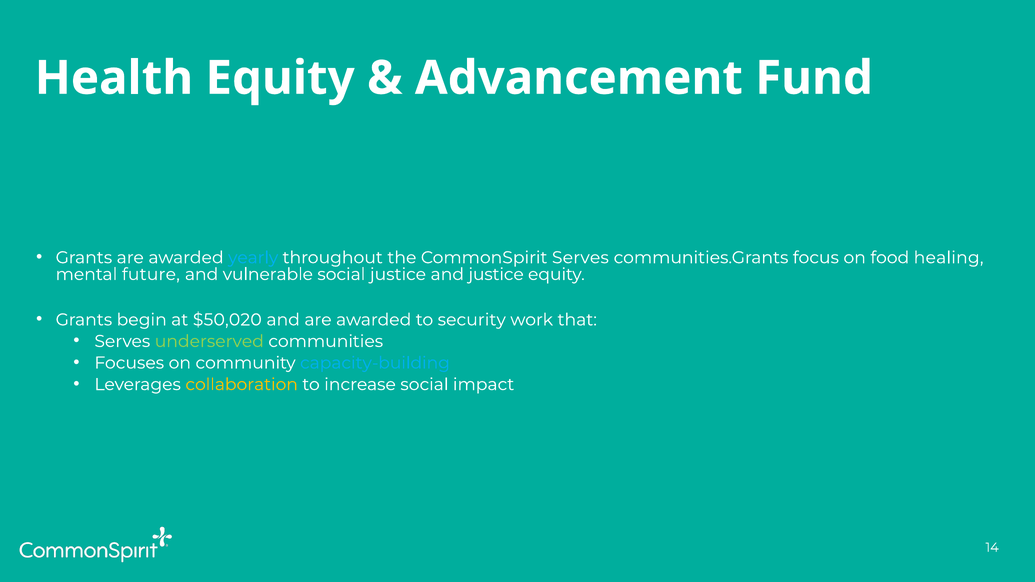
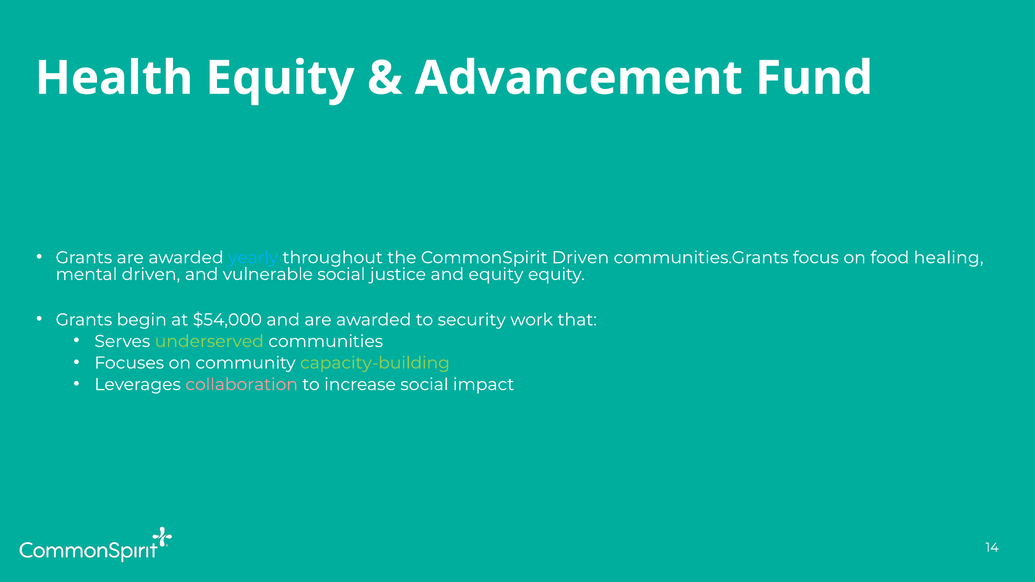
CommonSpirit Serves: Serves -> Driven (580, 258)
mental future: future -> driven (151, 274)
and justice: justice -> equity (496, 274)
$50,020: $50,020 -> $54,000 (227, 320)
capacity-building colour: light blue -> light green (375, 363)
collaboration colour: yellow -> pink (242, 385)
